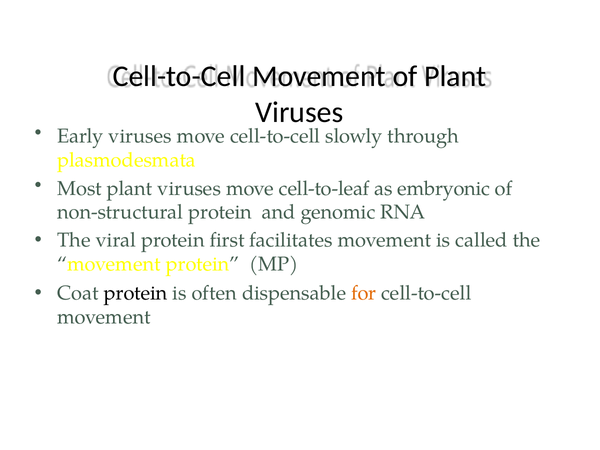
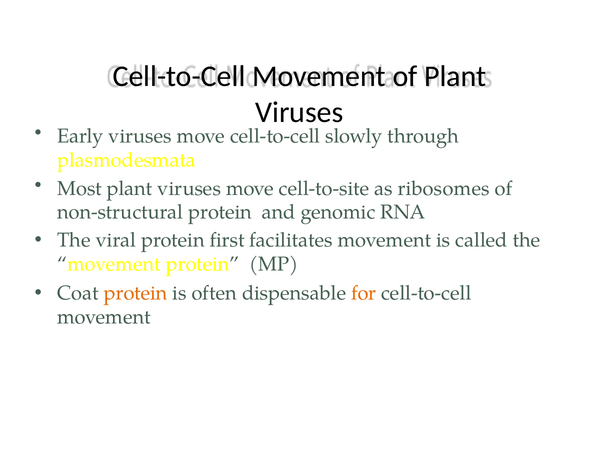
cell-to-leaf: cell-to-leaf -> cell-to-site (324, 188)
embryonic: embryonic -> ribosomes (444, 188)
protein colour: black -> orange (136, 293)
